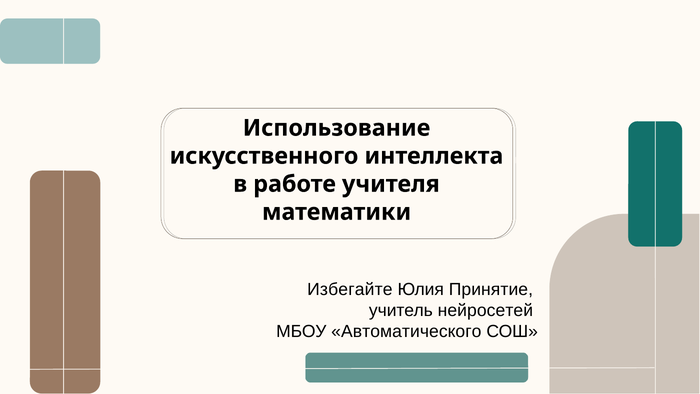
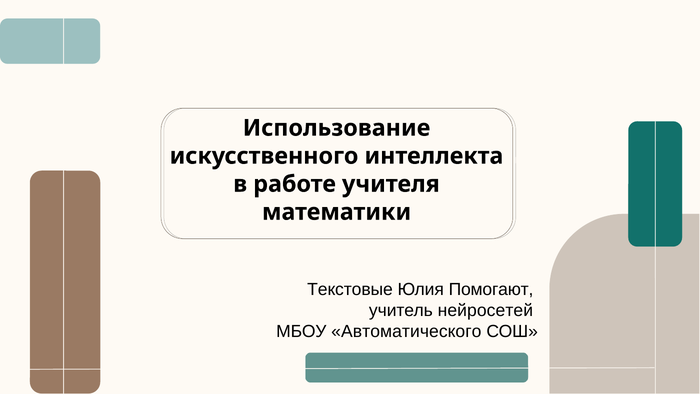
Избегайте: Избегайте -> Текстовые (350, 289)
Принятие: Принятие -> Помогают (491, 289)
